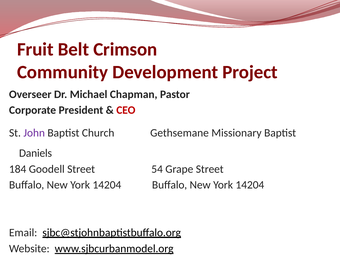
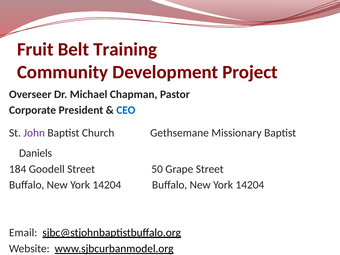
Crimson: Crimson -> Training (125, 49)
CEO colour: red -> blue (126, 110)
54: 54 -> 50 (157, 169)
